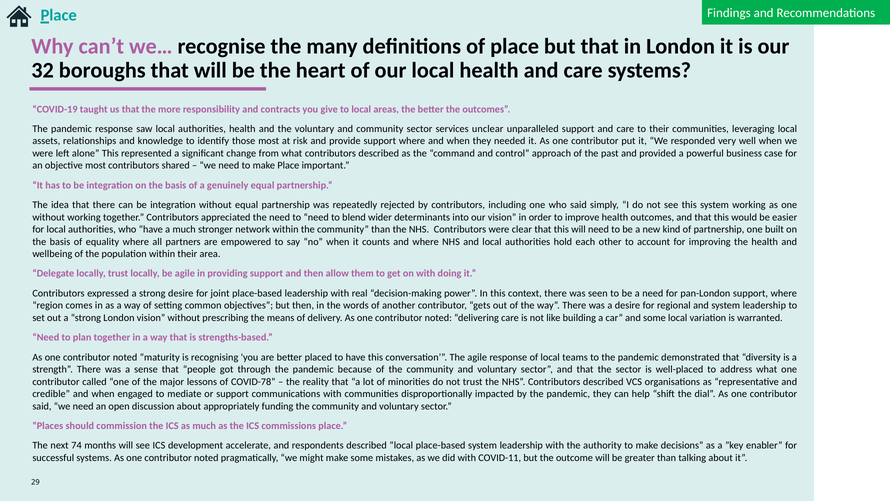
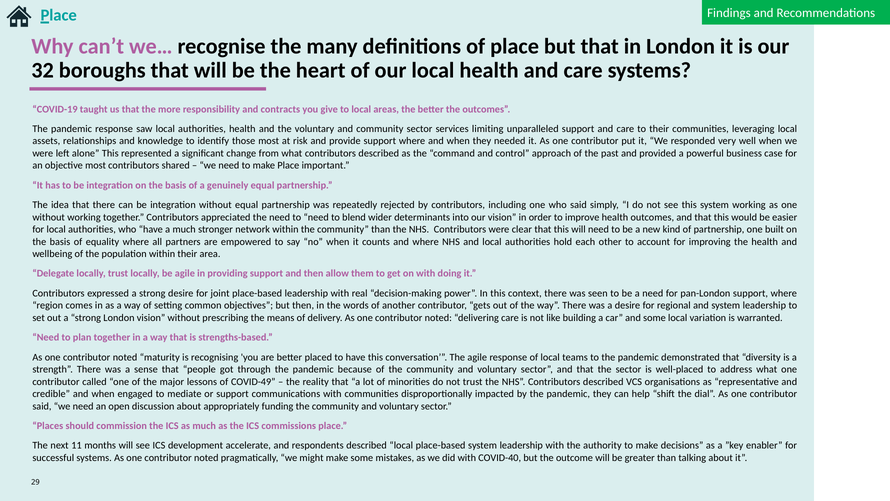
unclear: unclear -> limiting (488, 129)
COVID-78: COVID-78 -> COVID-49 (253, 381)
74: 74 -> 11 (77, 445)
COVID-11: COVID-11 -> COVID-40 (500, 457)
